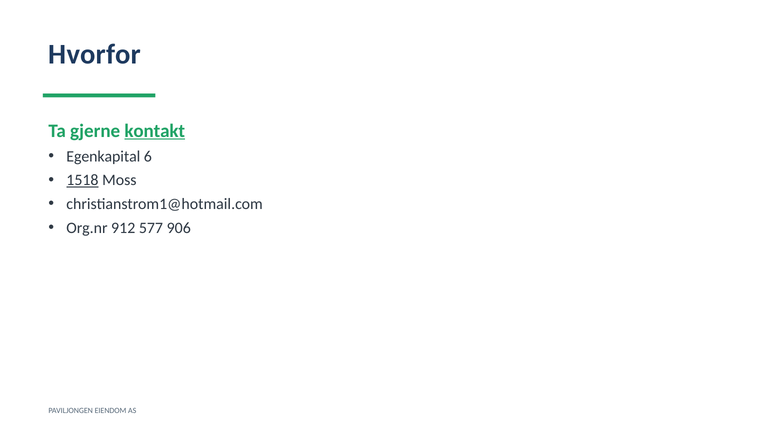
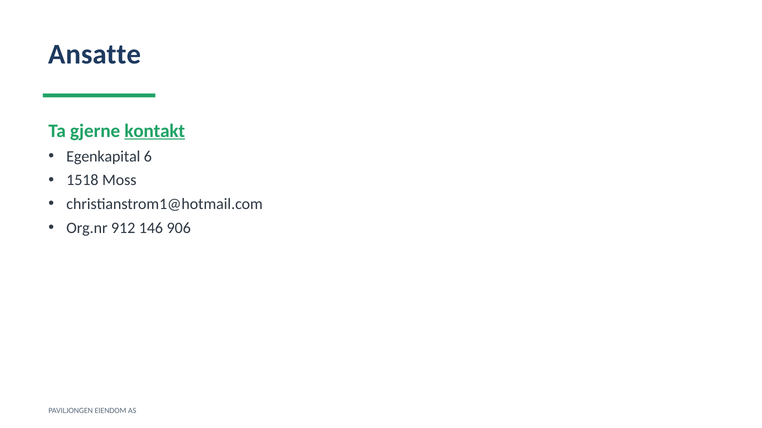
Hvorfor: Hvorfor -> Ansatte (95, 54)
1518 underline: present -> none (82, 181)
577: 577 -> 146 (151, 228)
